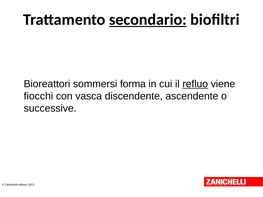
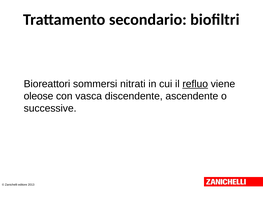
secondario underline: present -> none (148, 20)
forma: forma -> nitrati (133, 84)
fiocchi: fiocchi -> oleose (39, 96)
